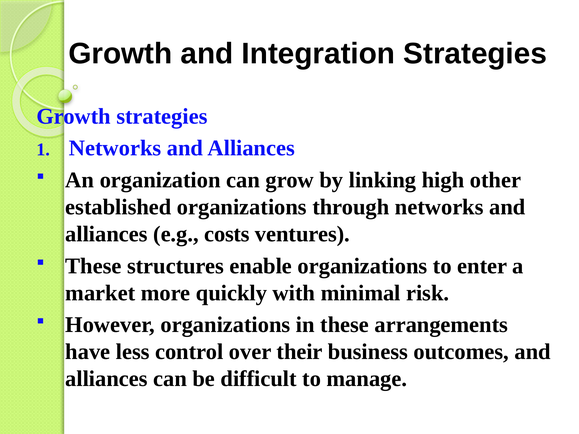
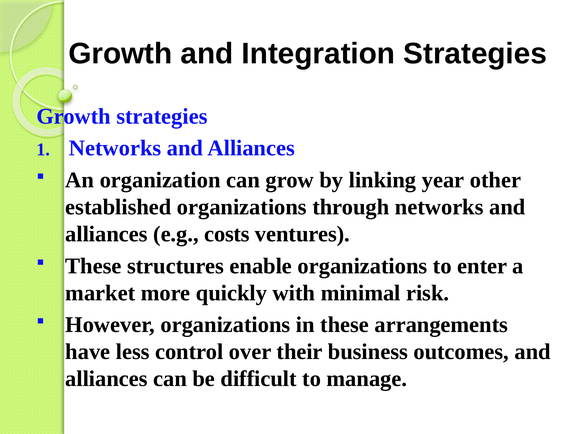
high: high -> year (443, 180)
